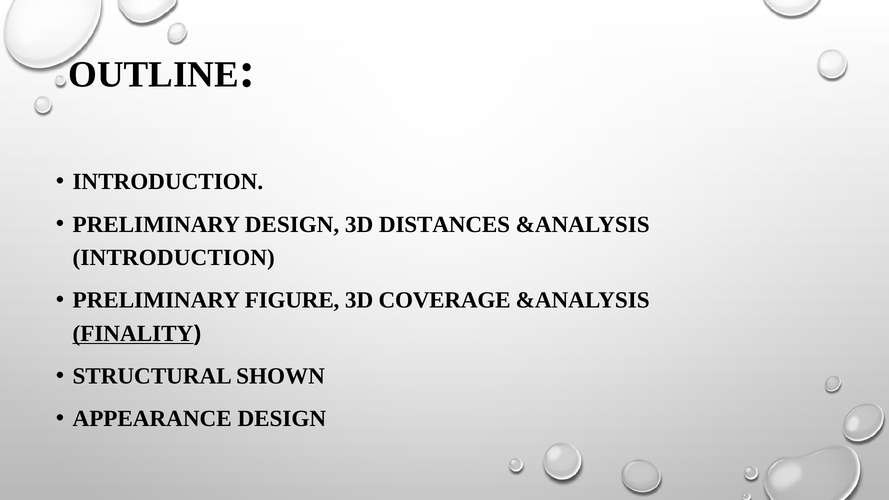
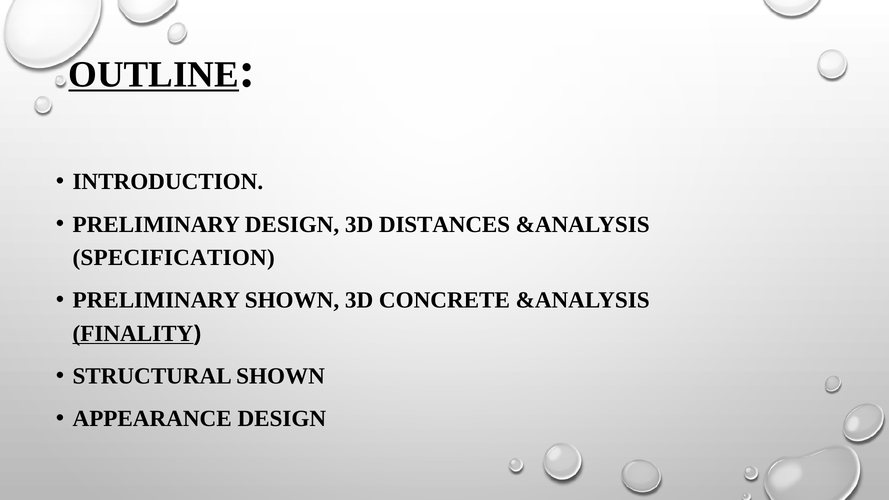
OUTLINE underline: none -> present (154, 75)
INTRODUCTION: INTRODUCTION -> SPECIFICATION (174, 258)
PRELIMINARY FIGURE: FIGURE -> SHOWN (292, 300)
COVERAGE: COVERAGE -> CONCRETE (444, 300)
